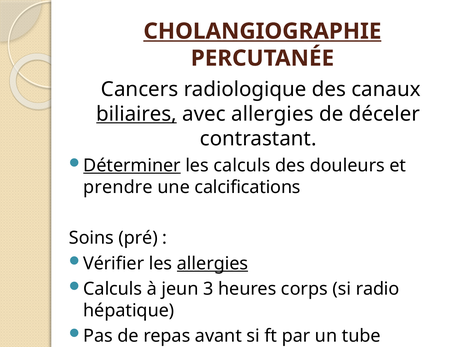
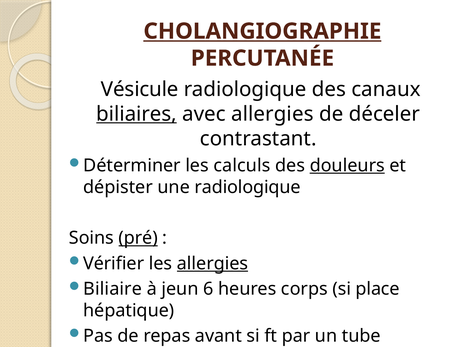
Cancers: Cancers -> Vésicule (140, 89)
Déterminer underline: present -> none (132, 166)
douleurs underline: none -> present (347, 166)
prendre: prendre -> dépister (118, 187)
une calcifications: calcifications -> radiologique (248, 187)
pré underline: none -> present (138, 238)
Calculs: Calculs -> Biliaire (113, 289)
3: 3 -> 6 (208, 289)
radio: radio -> place (378, 289)
